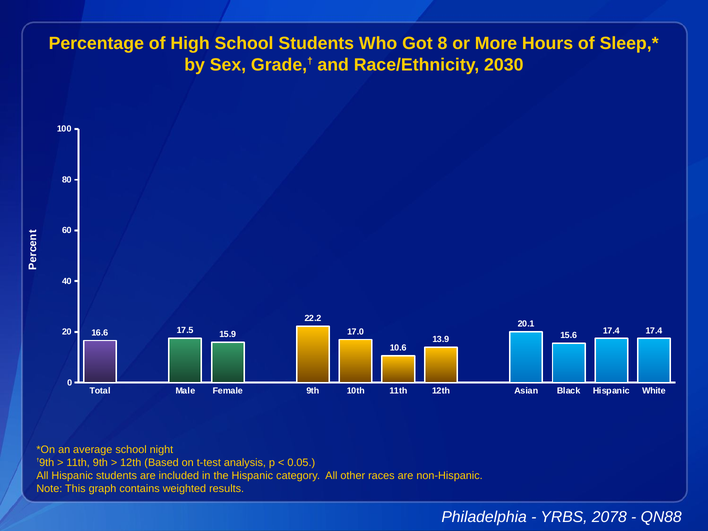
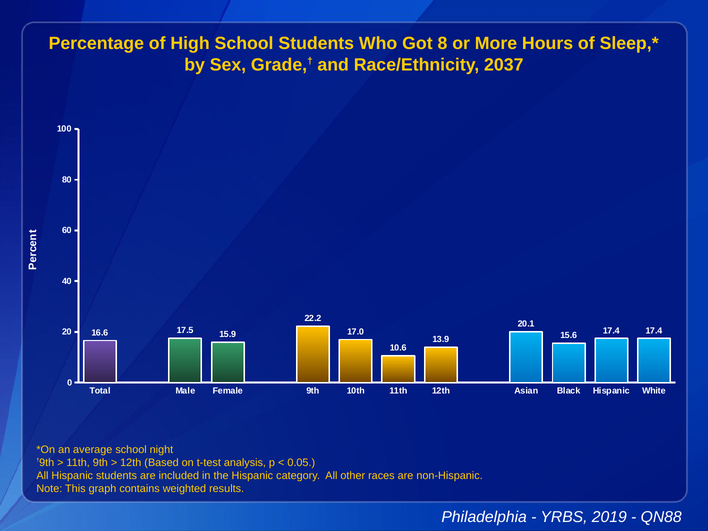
2030: 2030 -> 2037 (504, 65)
2078: 2078 -> 2019 (609, 517)
